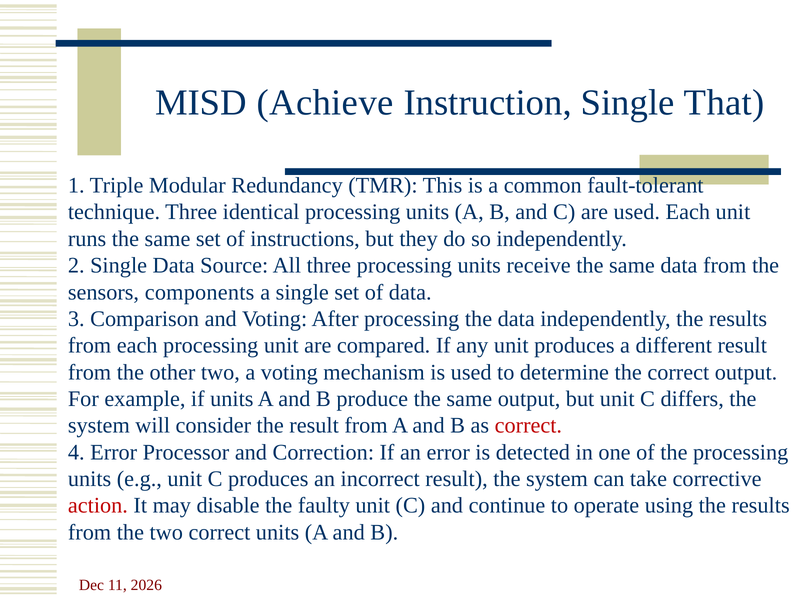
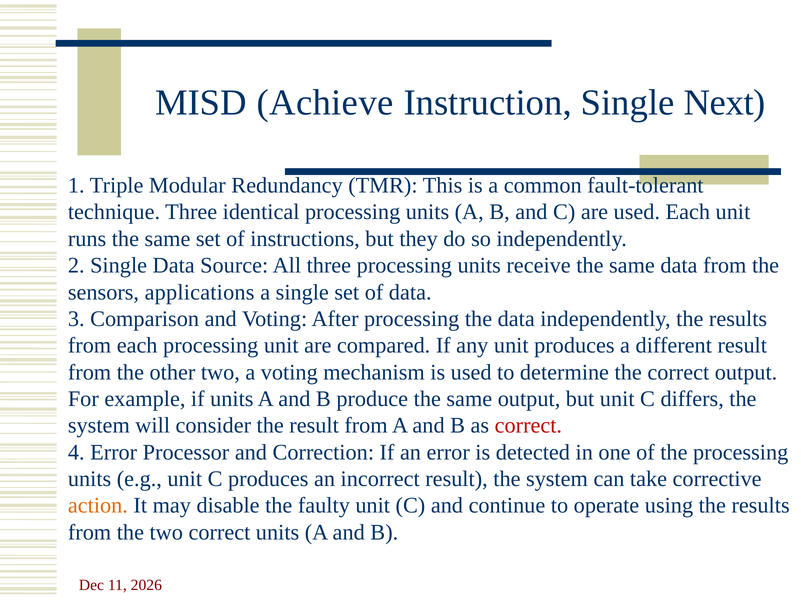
That: That -> Next (725, 103)
components: components -> applications (200, 293)
action colour: red -> orange (98, 506)
